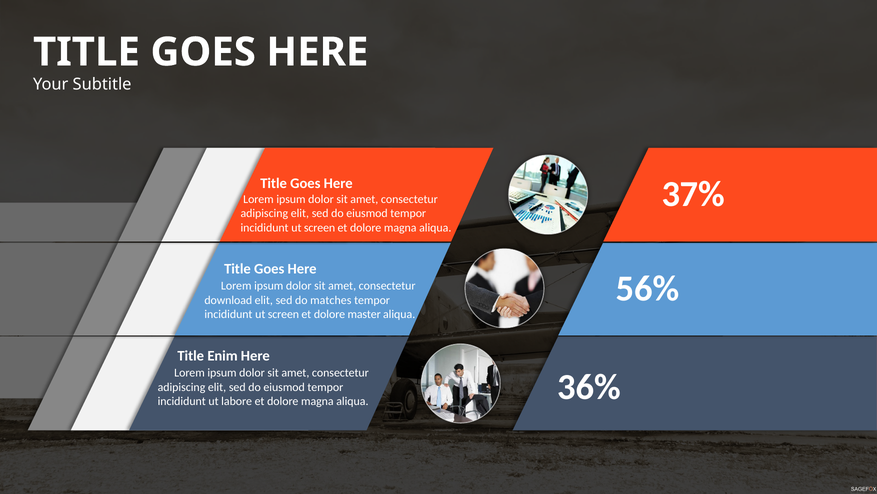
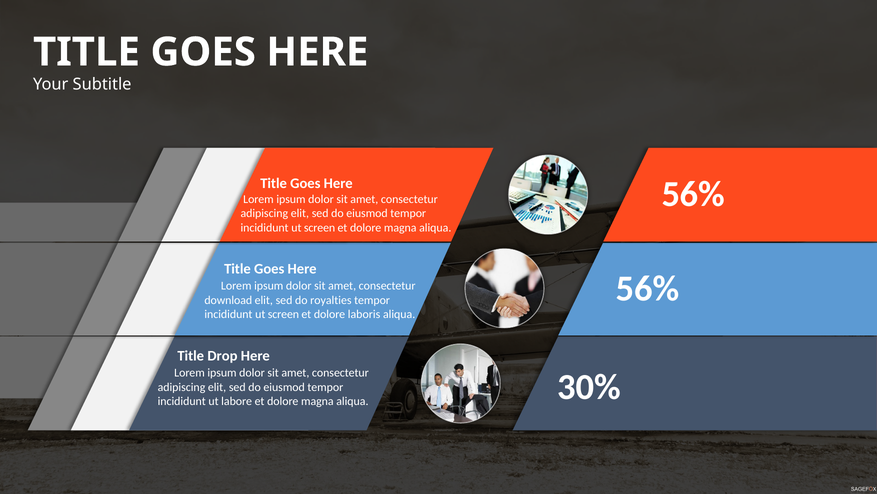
37%: 37% -> 56% (693, 194)
matches: matches -> royalties (331, 300)
master: master -> laboris (364, 314)
Enim: Enim -> Drop (222, 356)
36%: 36% -> 30% (589, 387)
